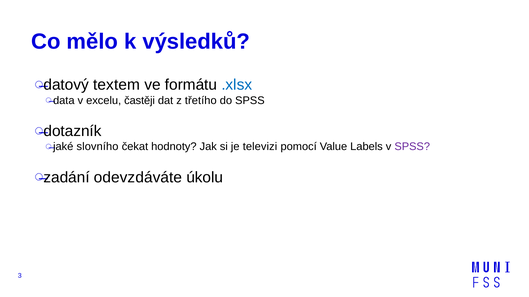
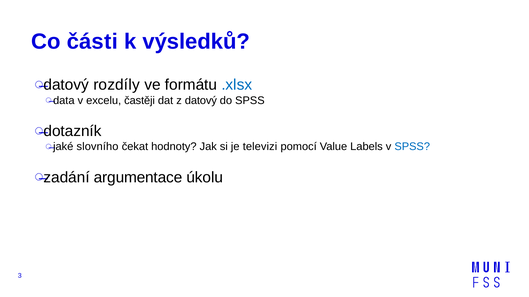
mělo: mělo -> části (92, 42)
textem: textem -> rozdíly (117, 85)
z třetího: třetího -> datový (201, 101)
SPSS colour: purple -> blue (412, 147)
odevzdáváte: odevzdáváte -> argumentace (138, 178)
